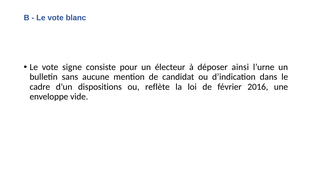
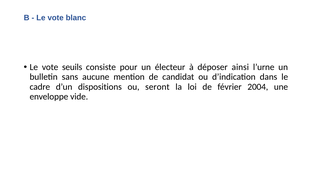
signe: signe -> seuils (72, 67)
reflète: reflète -> seront (157, 87)
2016: 2016 -> 2004 (258, 87)
